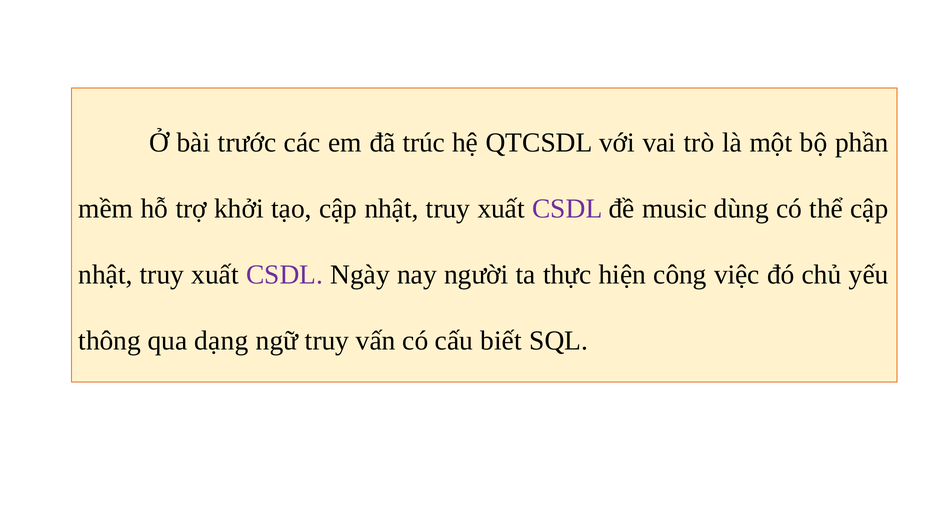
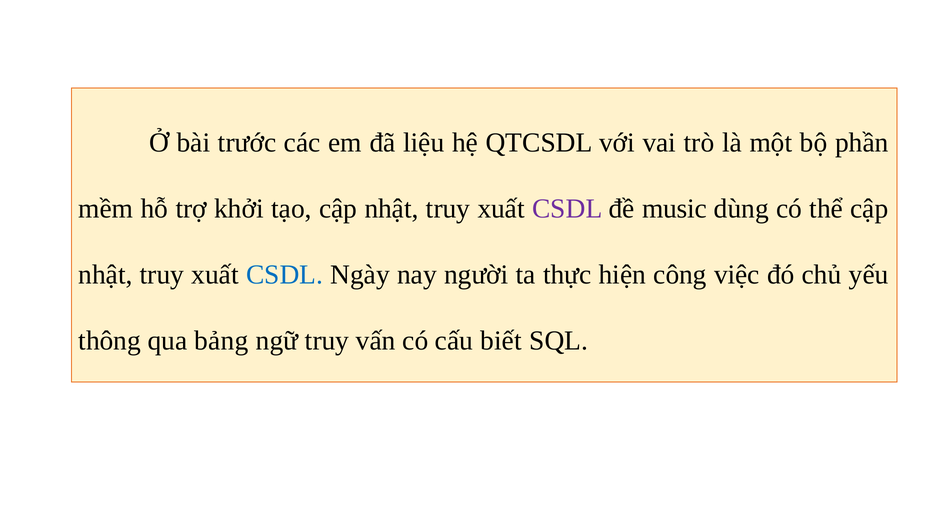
trúc: trúc -> liệu (424, 143)
CSDL colour: purple -> blue (285, 275)
dạng: dạng -> bảng (221, 341)
